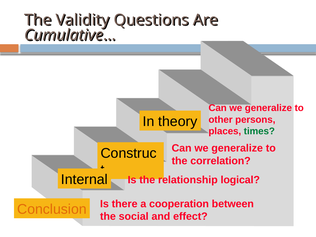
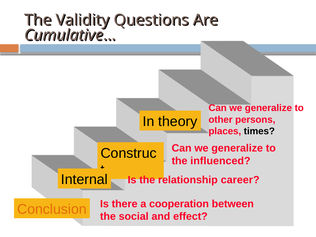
times colour: green -> black (259, 131)
correlation: correlation -> influenced (220, 161)
logical: logical -> career (240, 180)
